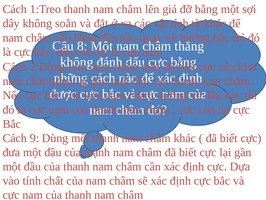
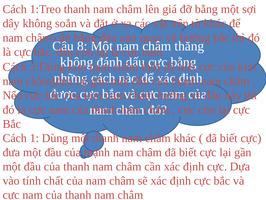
vật tính: tính -> trên (180, 23)
9: 9 -> 1 (34, 138)
